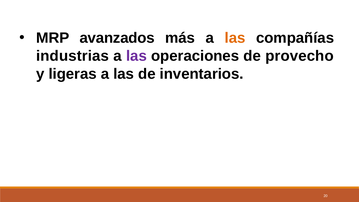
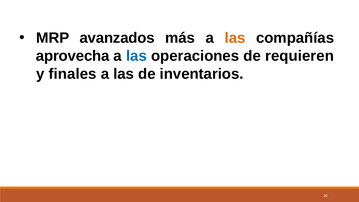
industrias: industrias -> aprovecha (73, 56)
las colour: purple -> blue (136, 56)
provecho: provecho -> requieren (300, 56)
ligeras: ligeras -> finales (73, 74)
